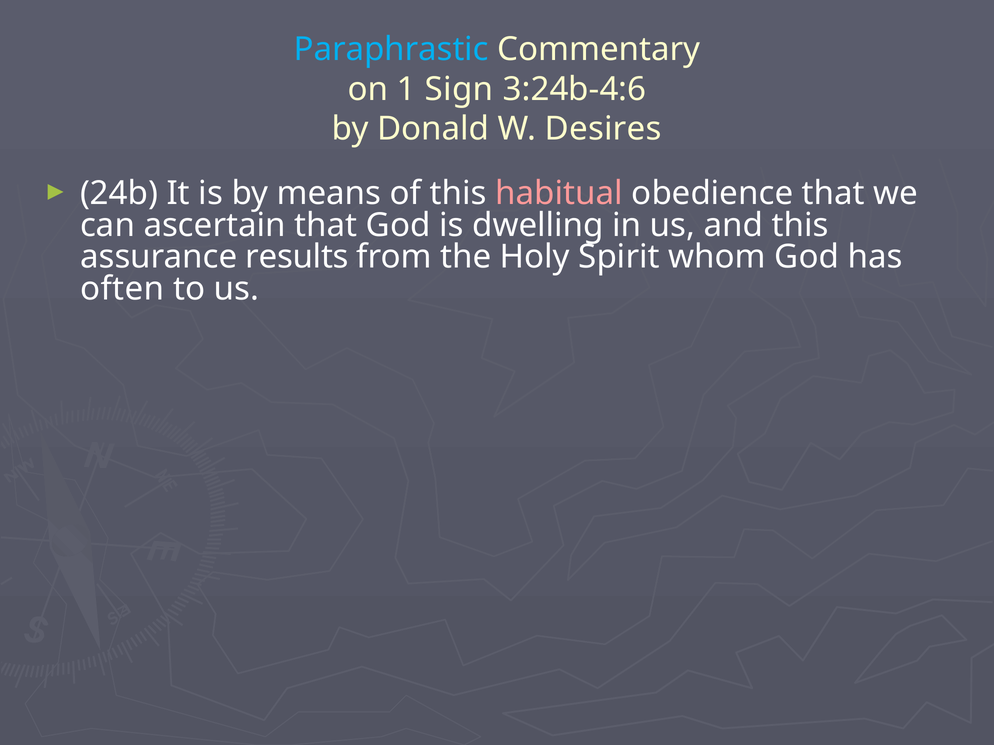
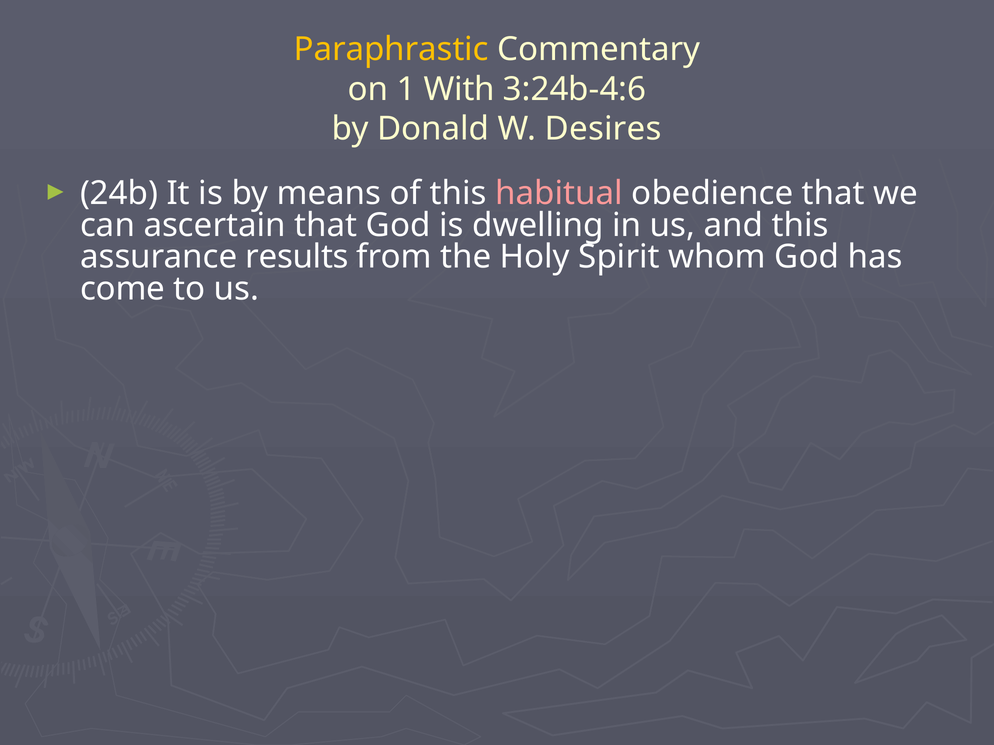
Paraphrastic colour: light blue -> yellow (391, 50)
Sign: Sign -> With (459, 89)
often: often -> come (123, 289)
